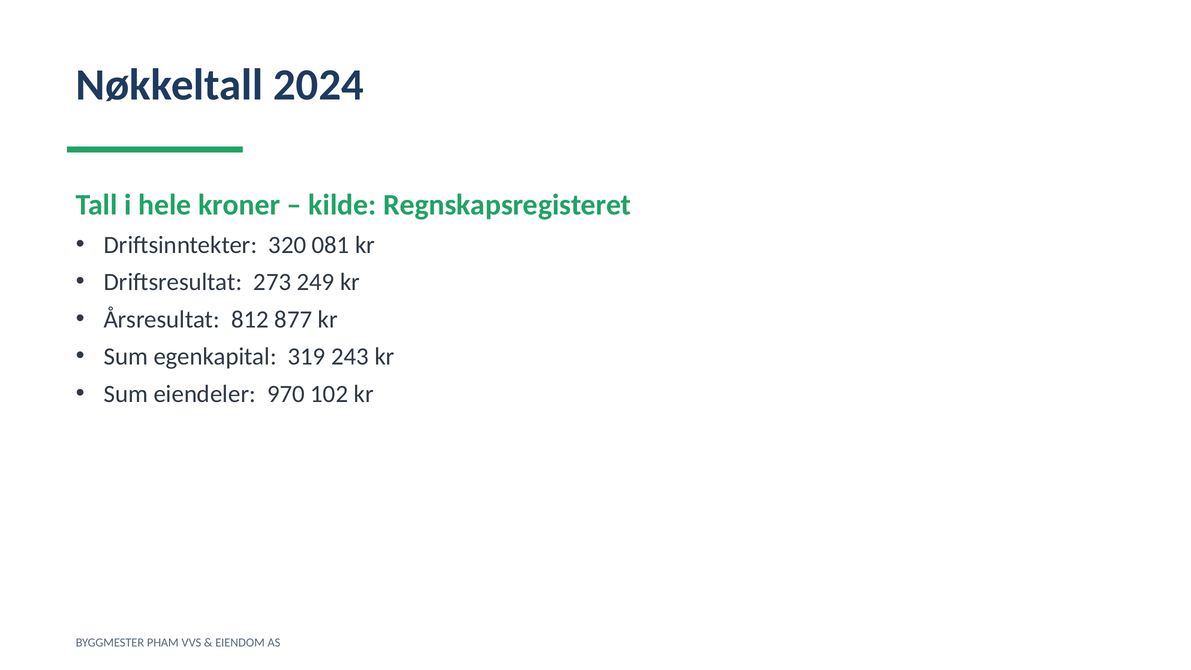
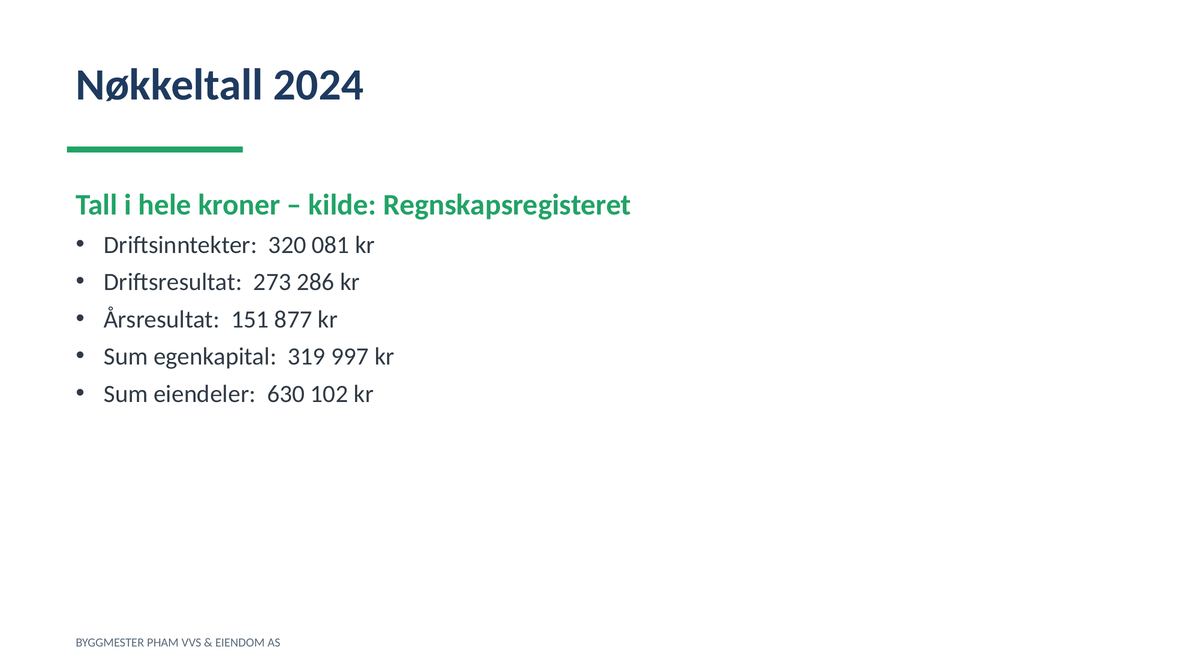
249: 249 -> 286 (316, 282)
812: 812 -> 151 (250, 319)
243: 243 -> 997 (350, 357)
970: 970 -> 630 (286, 394)
